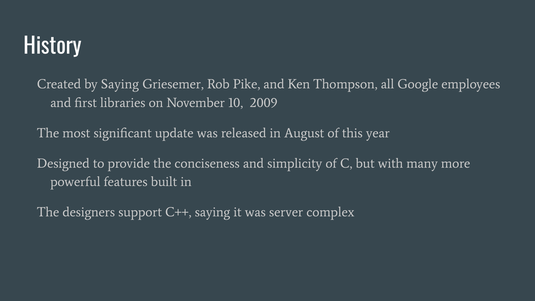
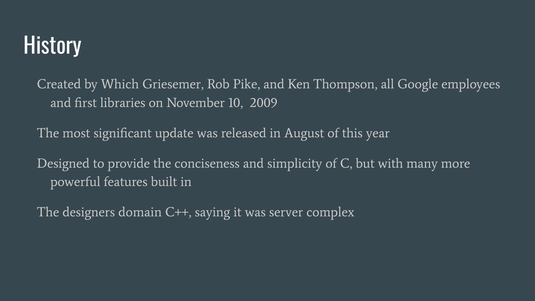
by Saying: Saying -> Which (120, 84)
support: support -> domain (140, 212)
